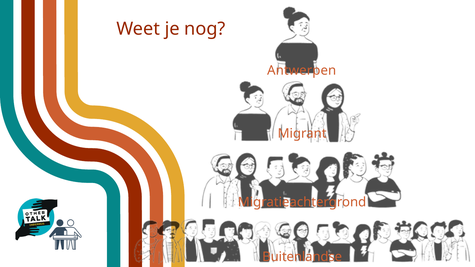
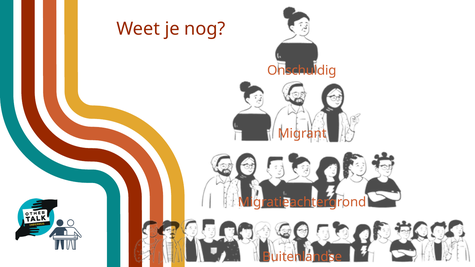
Antwerpen: Antwerpen -> Onschuldig (302, 70)
